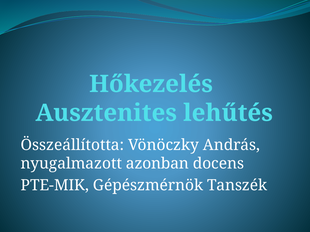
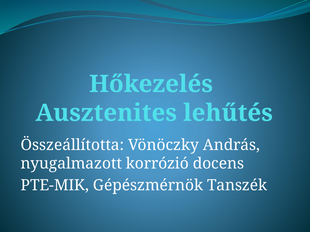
azonban: azonban -> korrózió (157, 164)
